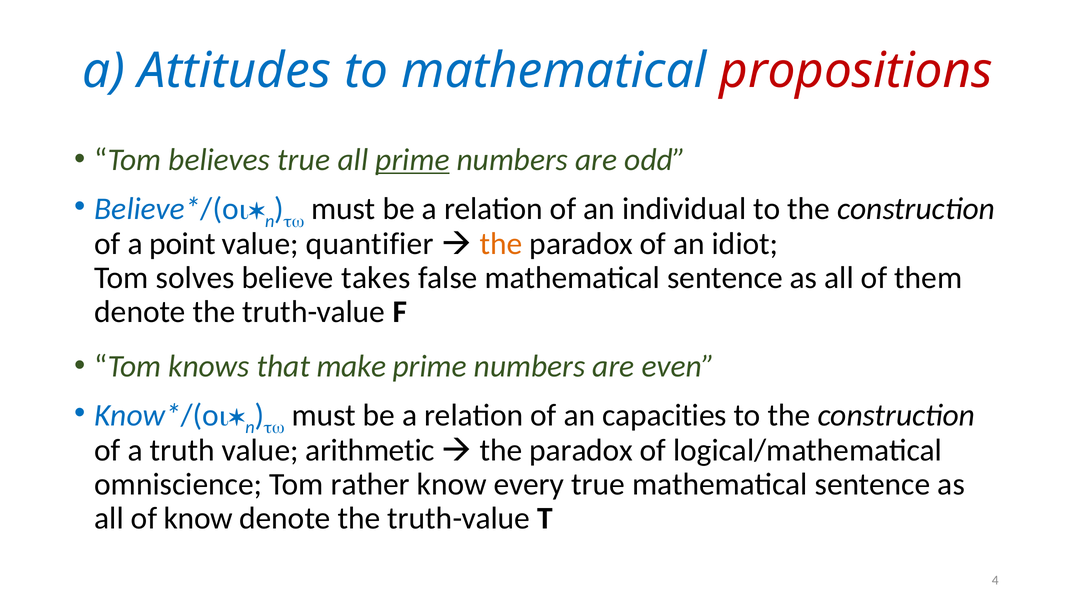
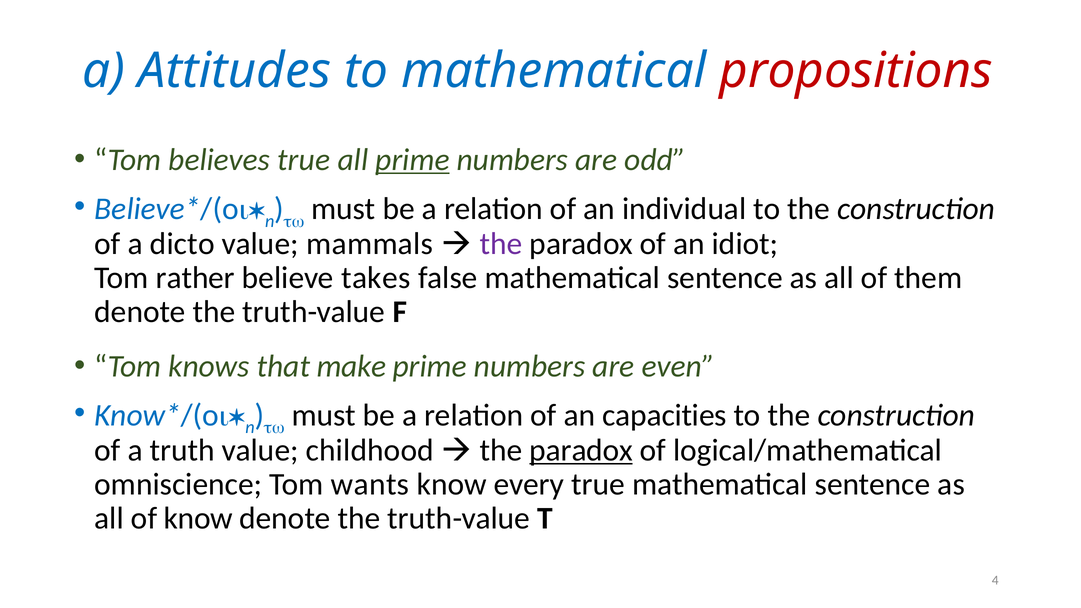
point: point -> dicto (182, 244)
quantifier: quantifier -> mammals (370, 244)
the colour: orange -> purple (501, 244)
solves: solves -> rather (195, 278)
arithmetic: arithmetic -> childhood (370, 450)
paradox underline: none -> present (581, 450)
rather: rather -> wants (370, 484)
